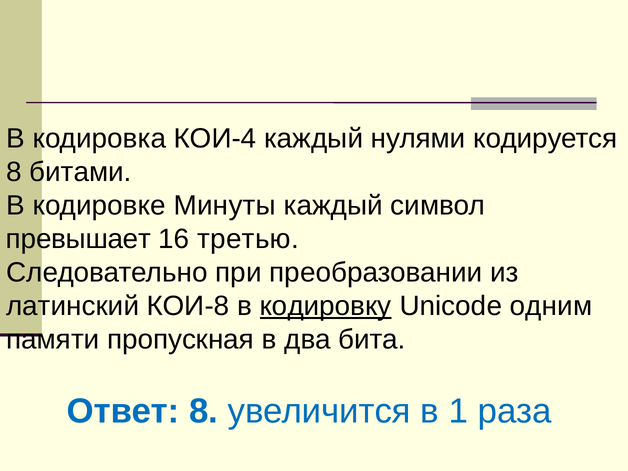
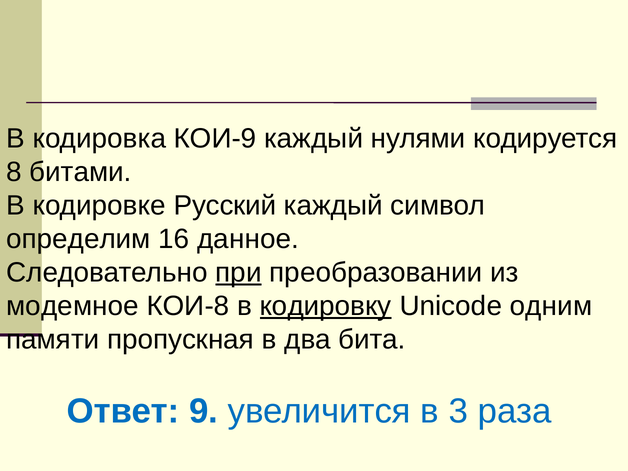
КОИ-4: КОИ-4 -> КОИ-9 (215, 139)
Минуты: Минуты -> Русский (225, 206)
превышает: превышает -> определим (78, 239)
третью: третью -> данное (248, 239)
при underline: none -> present (238, 273)
латинский: латинский -> модемное (73, 306)
Ответ 8: 8 -> 9 (204, 411)
1: 1 -> 3 (458, 411)
